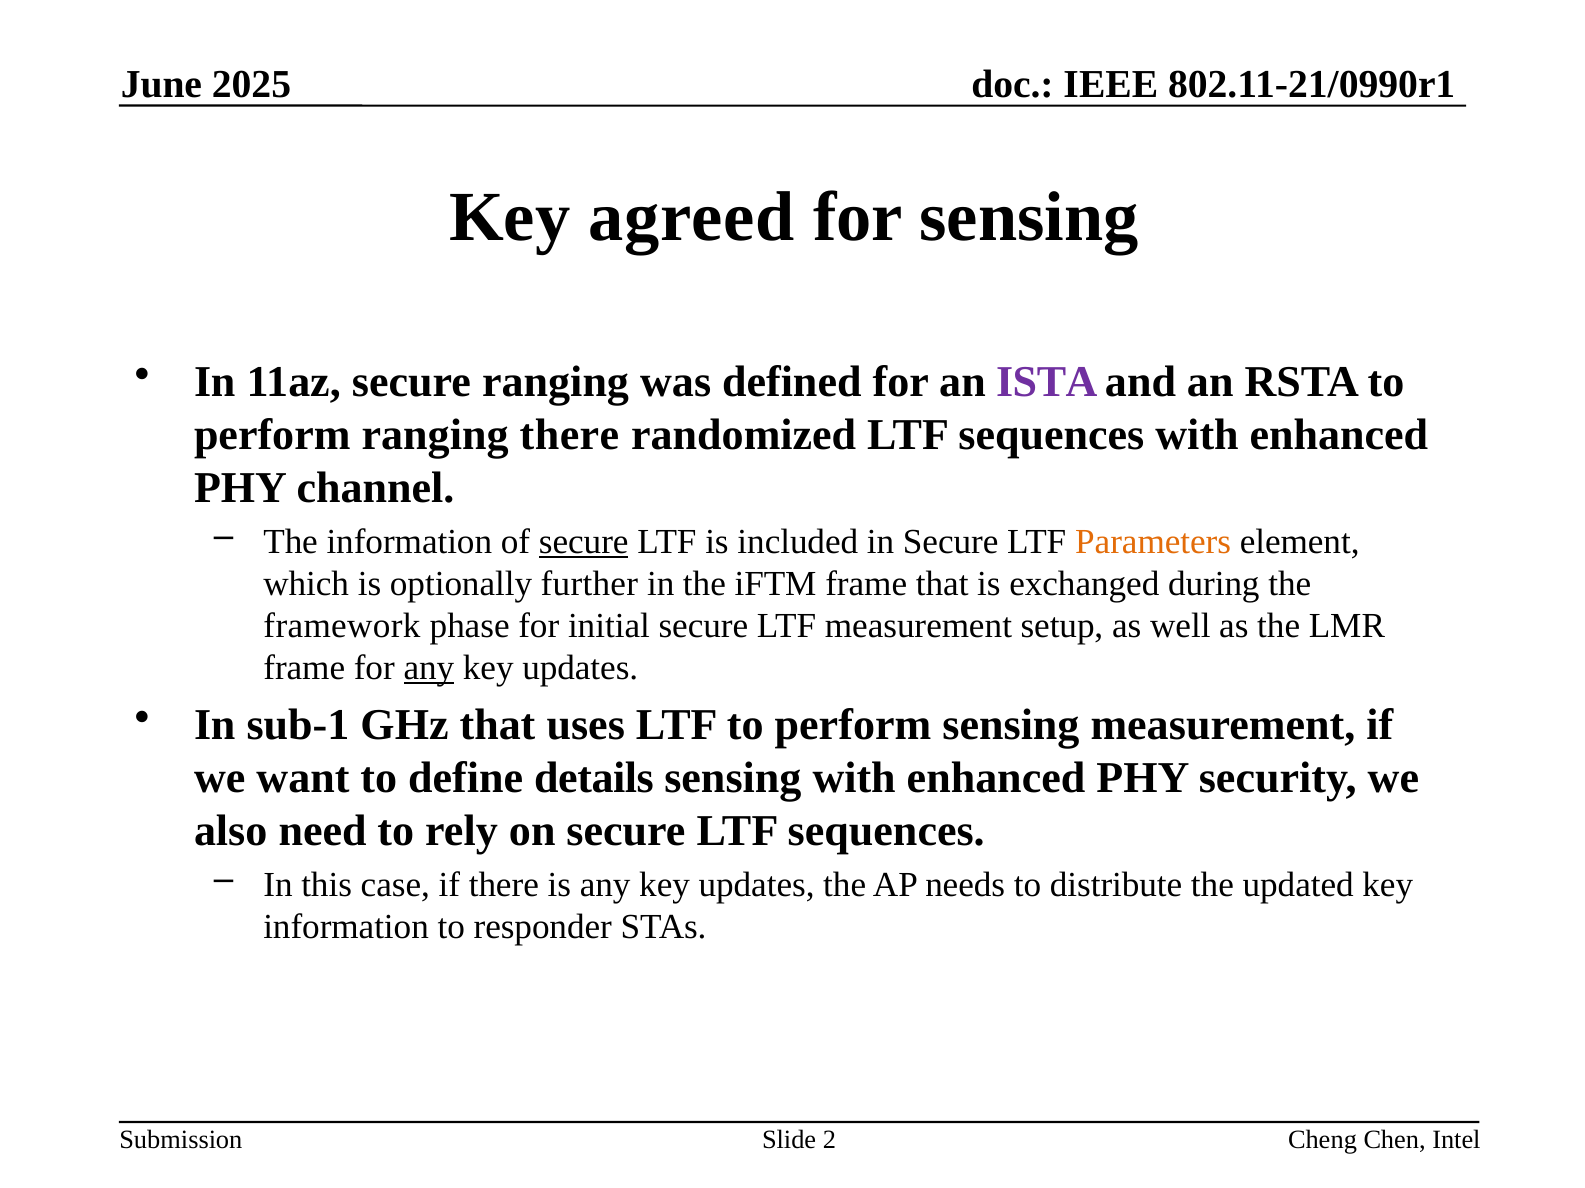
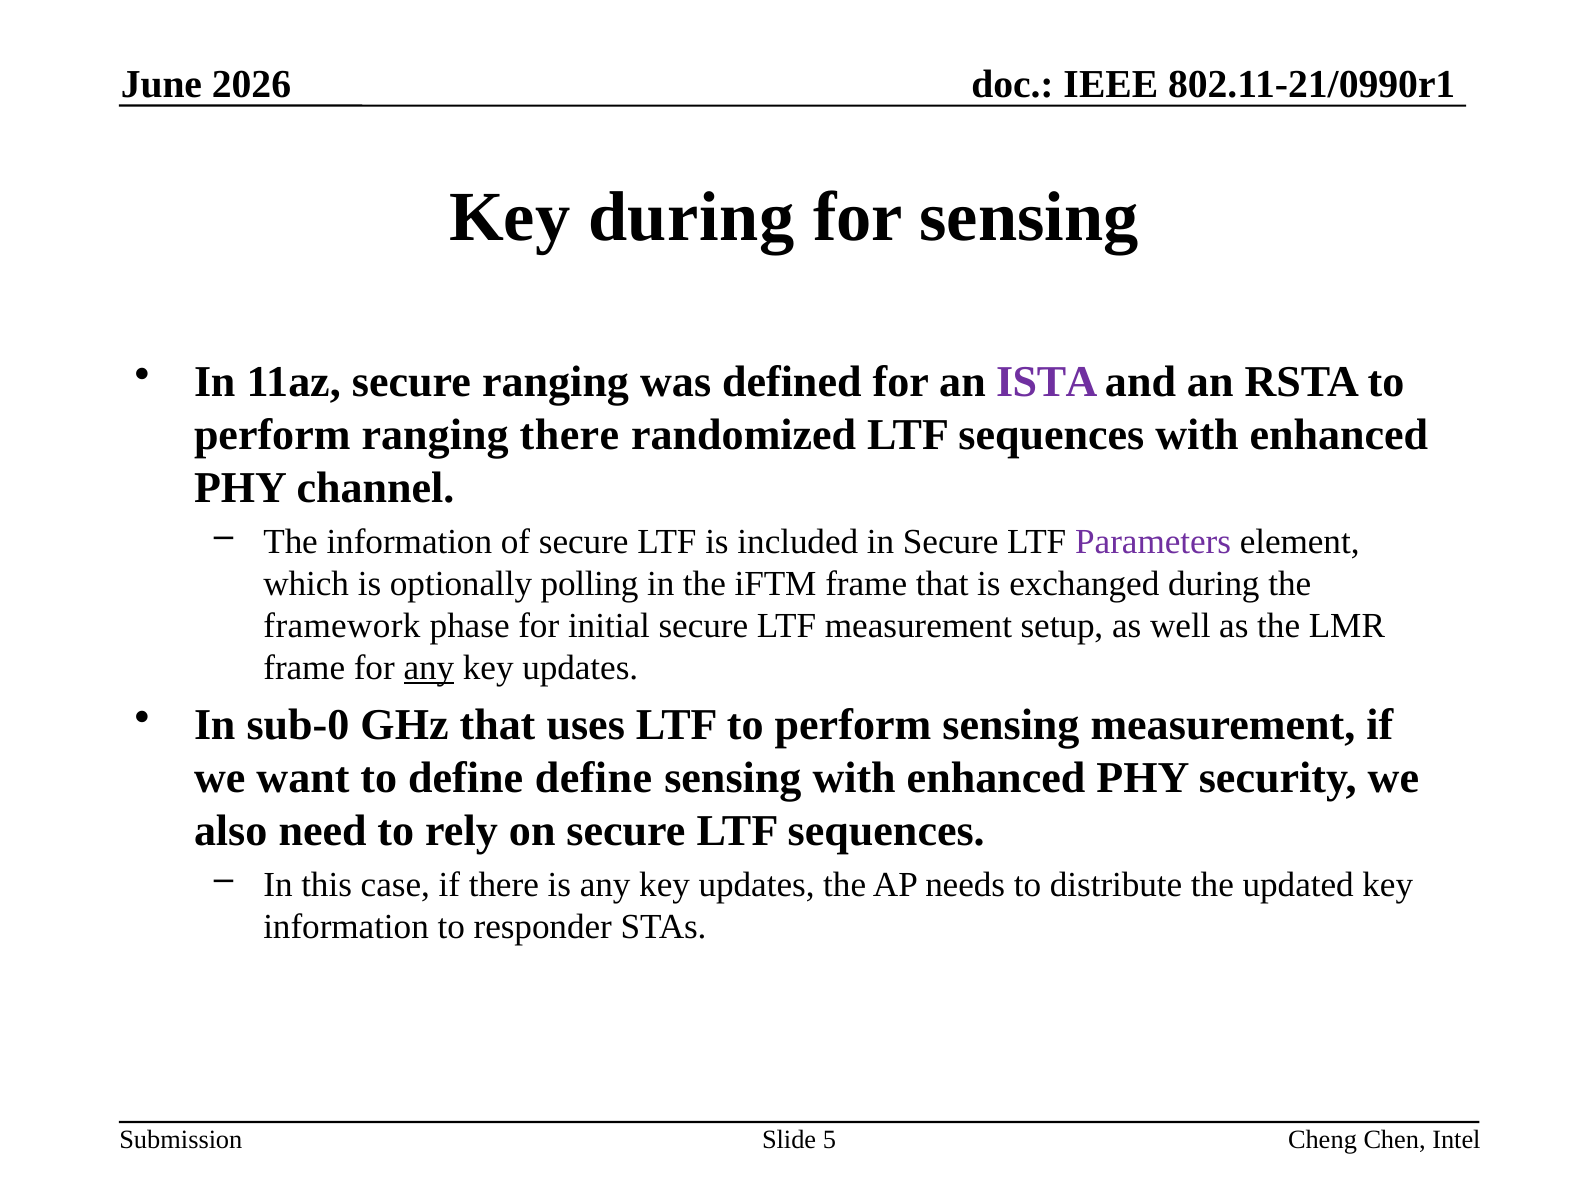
2025: 2025 -> 2026 (252, 85)
Key agreed: agreed -> during (692, 217)
secure underline: present -> none (584, 542)
Parameters colour: orange -> purple (1153, 542)
further: further -> polling (590, 584)
sub-1: sub-1 -> sub-0 (298, 726)
define details: details -> define (594, 779)
2: 2 -> 5 (829, 1140)
